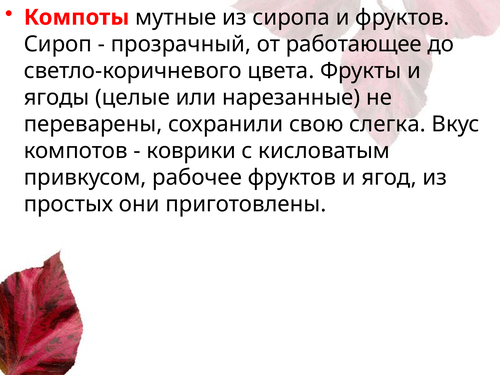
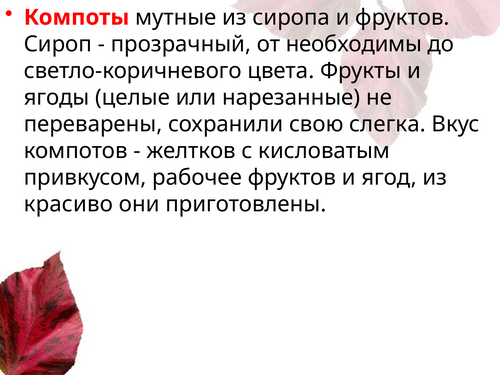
работающее: работающее -> необходимы (354, 44)
коврики: коврики -> желтков (191, 151)
простых: простых -> красиво (68, 204)
